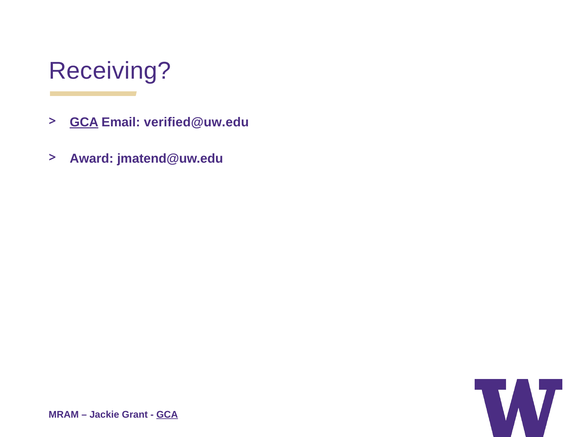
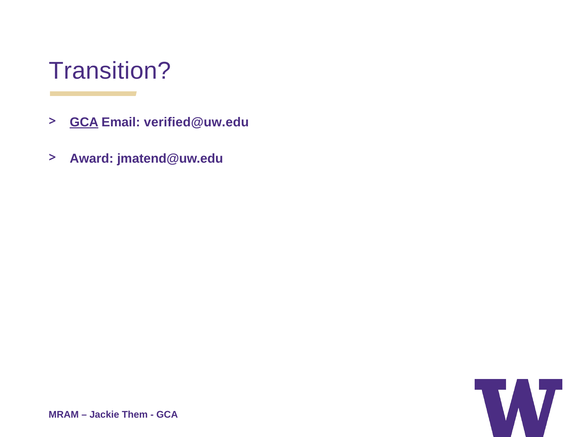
Receiving: Receiving -> Transition (110, 71)
Grant: Grant -> Them (135, 415)
GCA underline: present -> none (167, 415)
